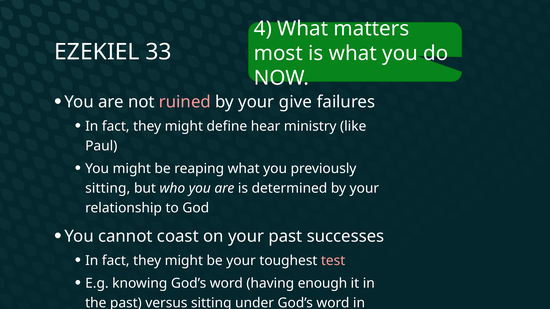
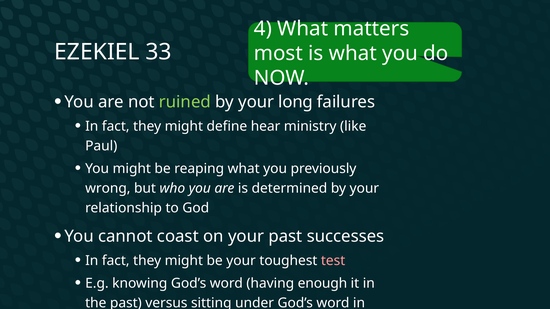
ruined colour: pink -> light green (185, 102)
give: give -> long (296, 102)
sitting: sitting -> wrong (108, 189)
